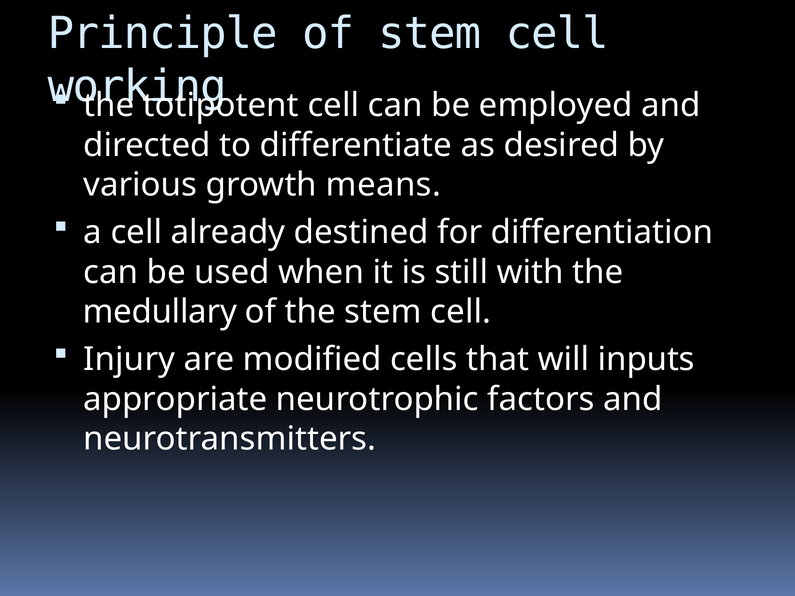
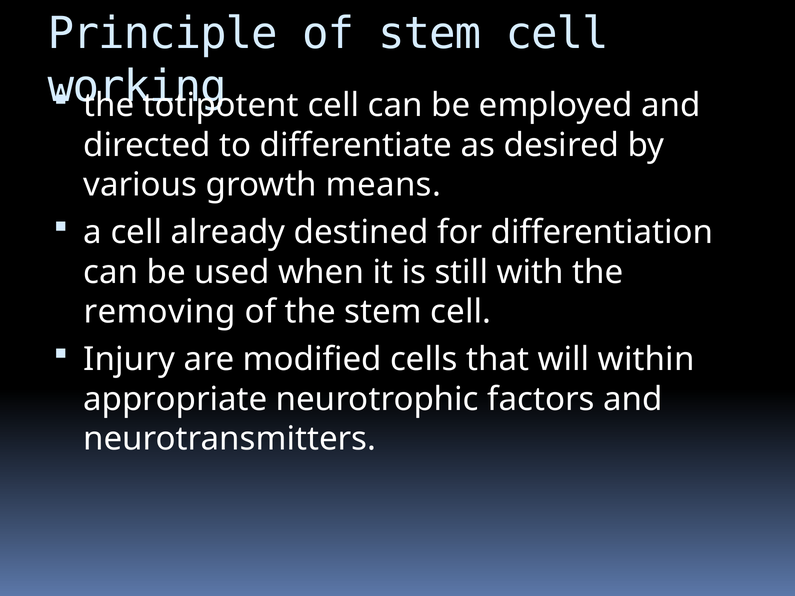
medullary: medullary -> removing (160, 312)
inputs: inputs -> within (646, 360)
